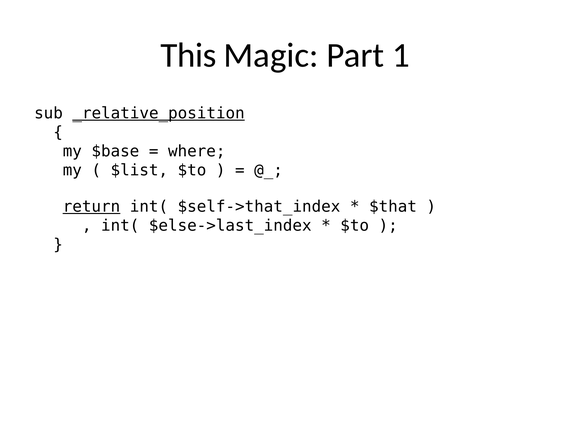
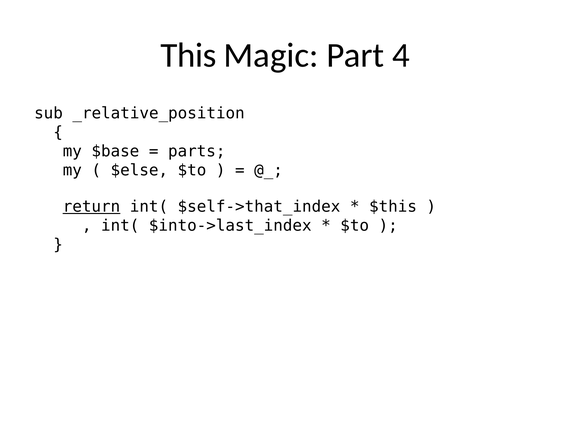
1: 1 -> 4 (401, 55)
_relative_position underline: present -> none (159, 113)
where: where -> parts (197, 151)
$list: $list -> $else (139, 170)
$that: $that -> $this (393, 207)
$else->last_index: $else->last_index -> $into->last_index (230, 226)
